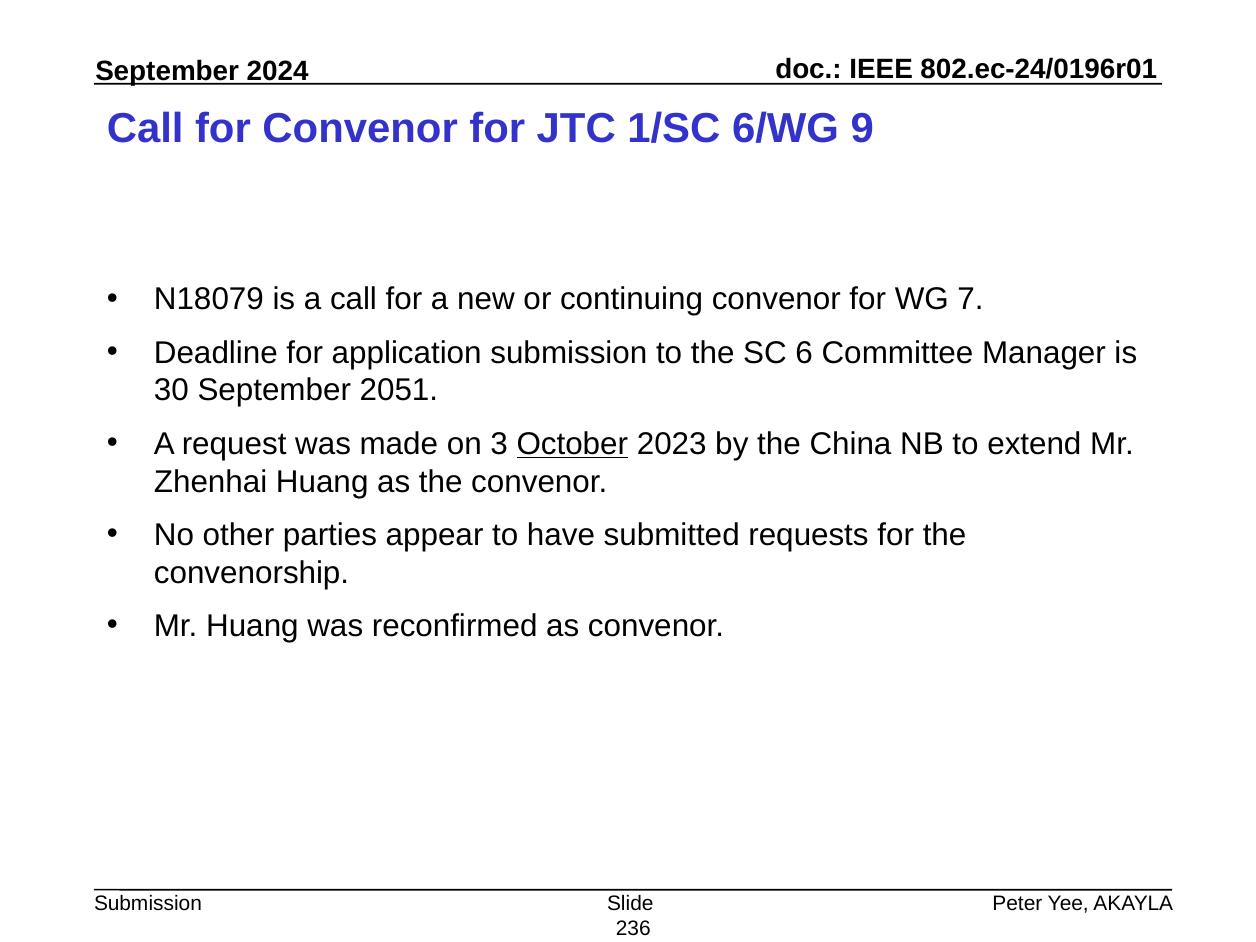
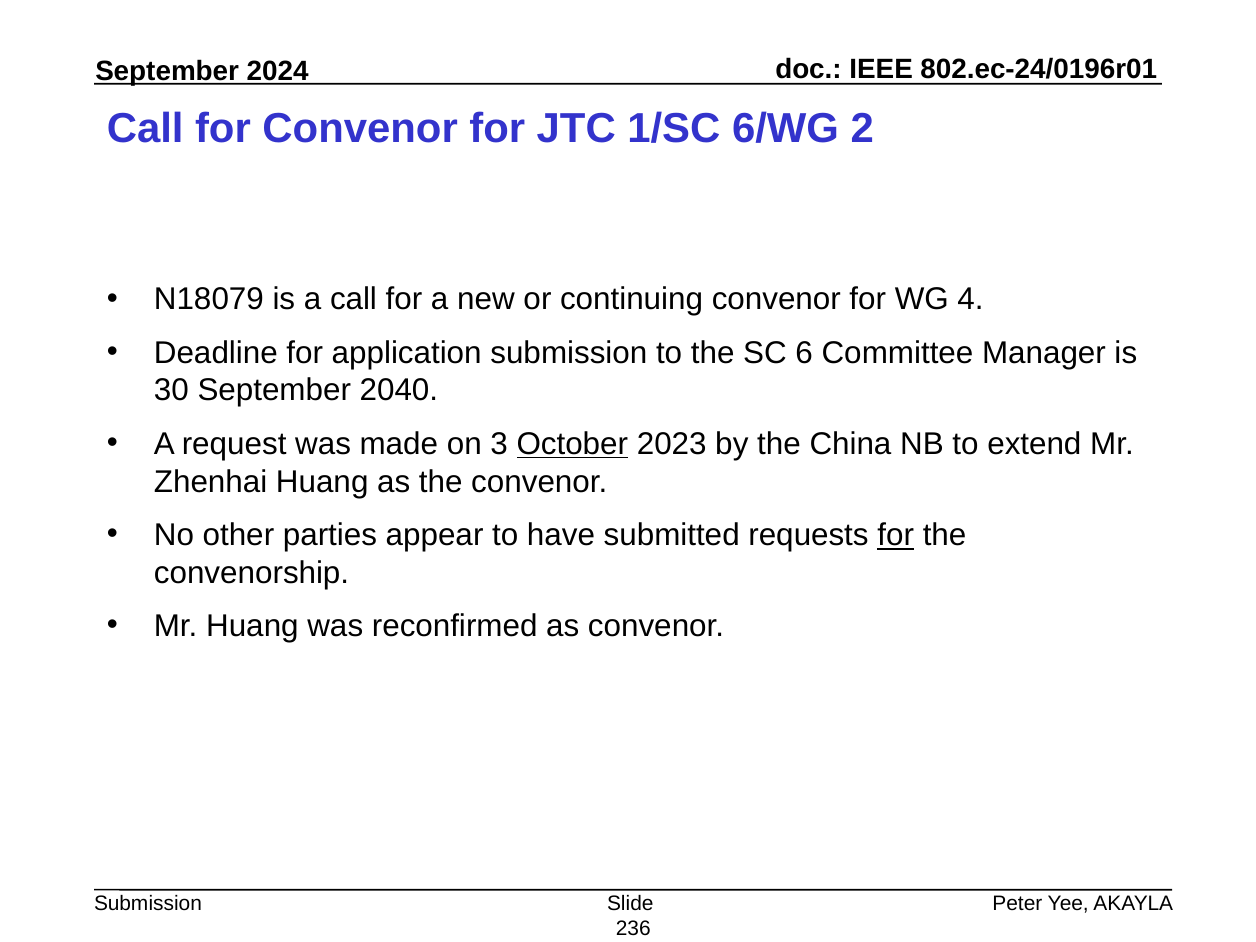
9: 9 -> 2 (862, 129)
7: 7 -> 4 (971, 299)
2051: 2051 -> 2040 (399, 391)
for underline: none -> present (896, 535)
